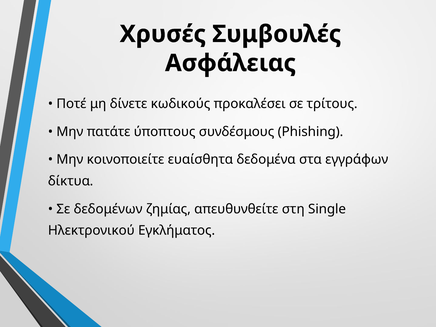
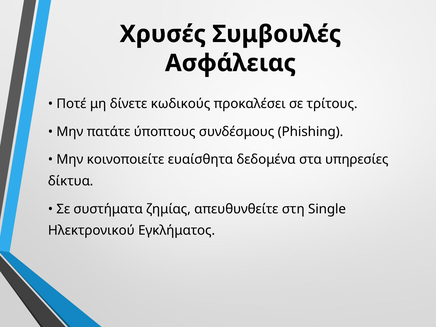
εγγράφων: εγγράφων -> υπηρεσίες (357, 160)
δεδομένων: δεδομένων -> συστήματα (108, 209)
